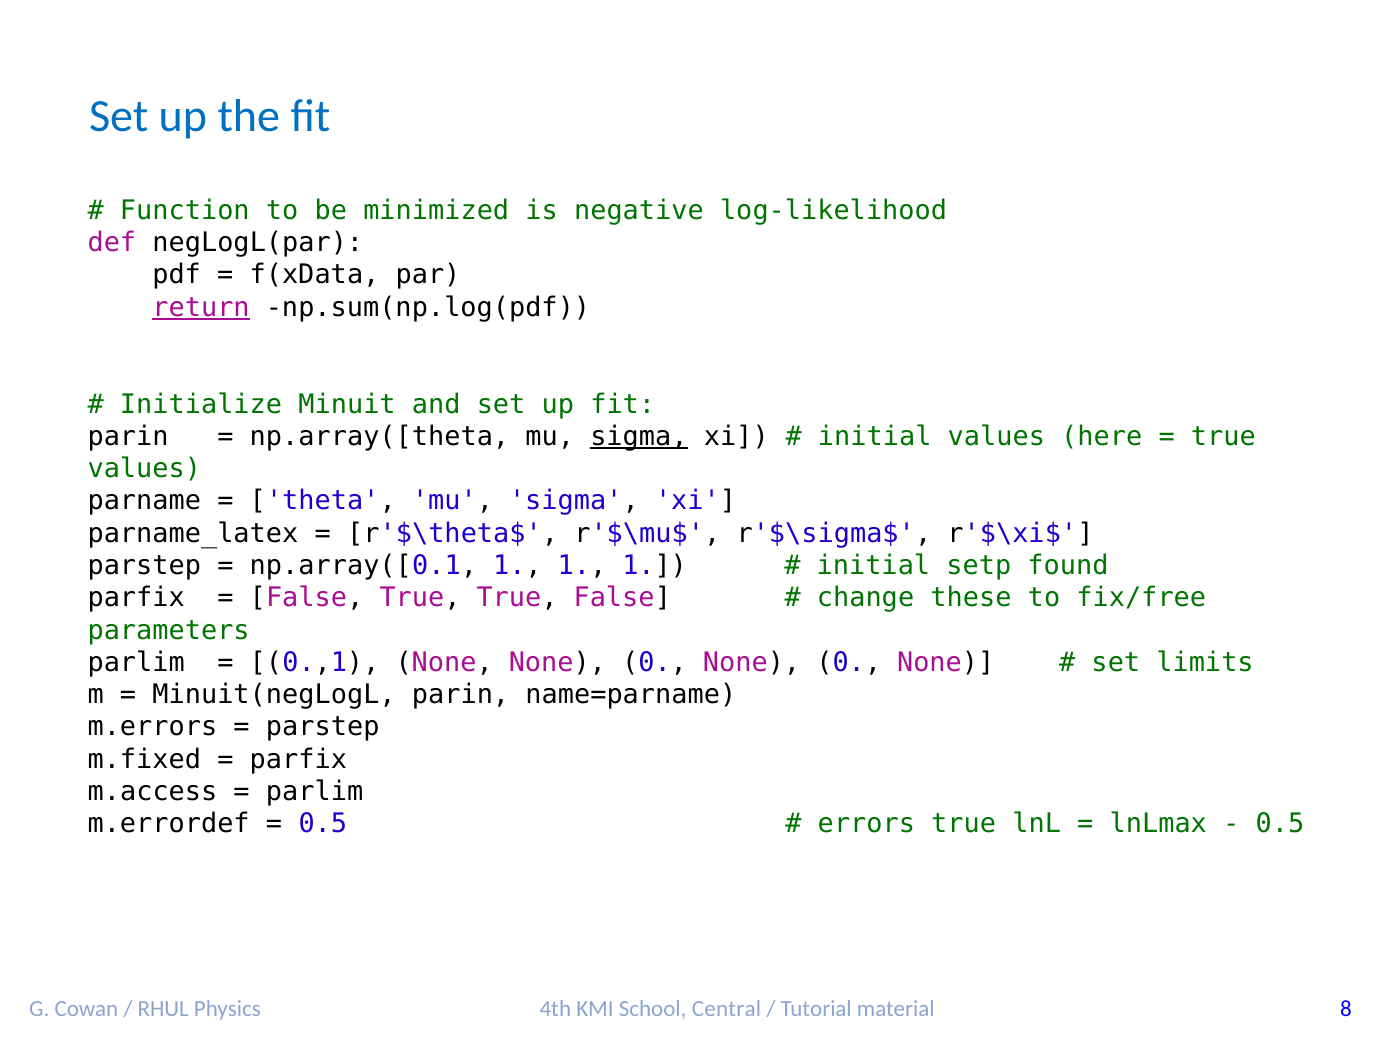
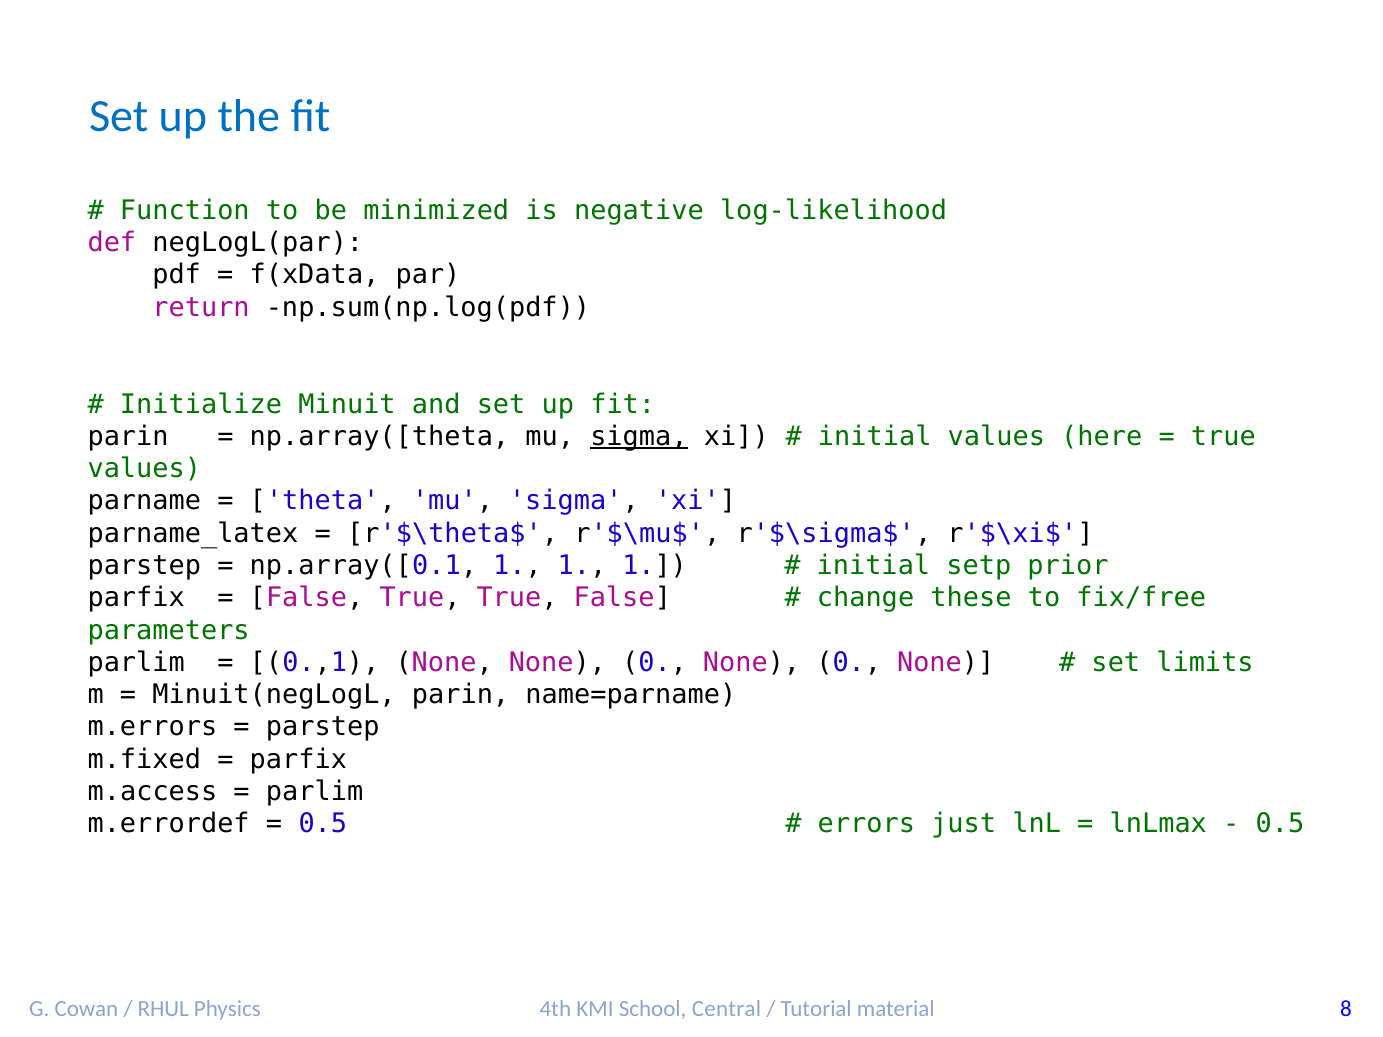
return underline: present -> none (201, 307)
found: found -> prior (1068, 566)
errors true: true -> just (964, 824)
